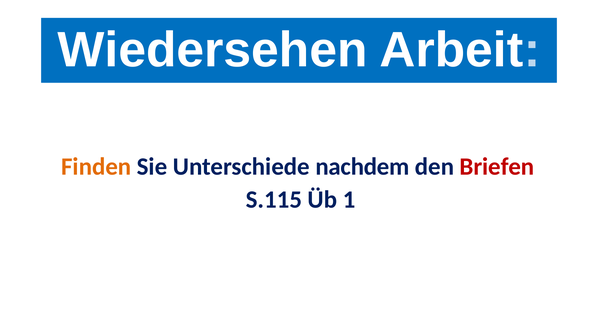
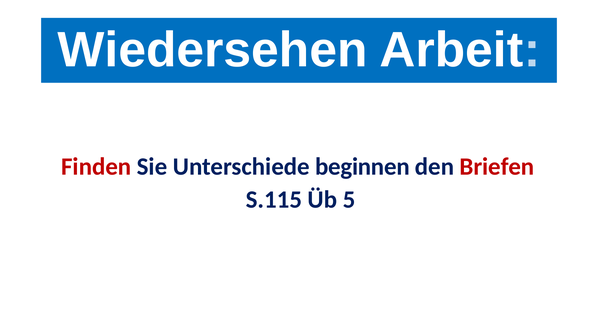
Finden colour: orange -> red (96, 167)
nachdem: nachdem -> beginnen (362, 167)
1: 1 -> 5 (349, 200)
